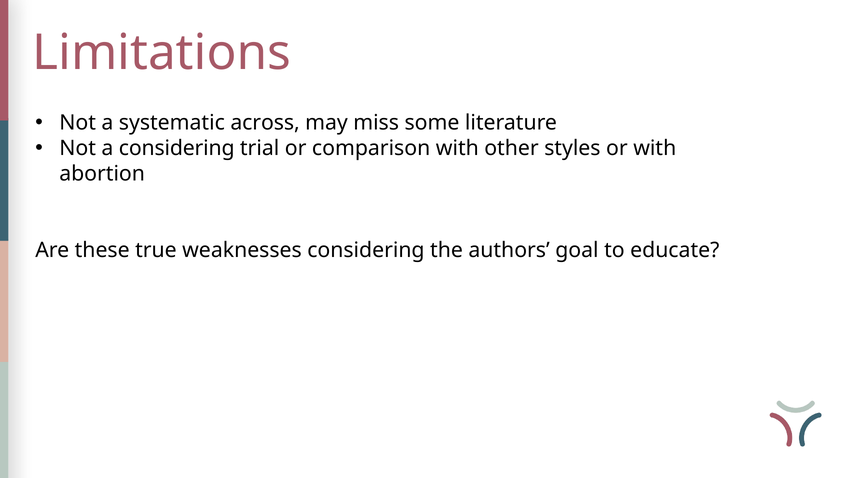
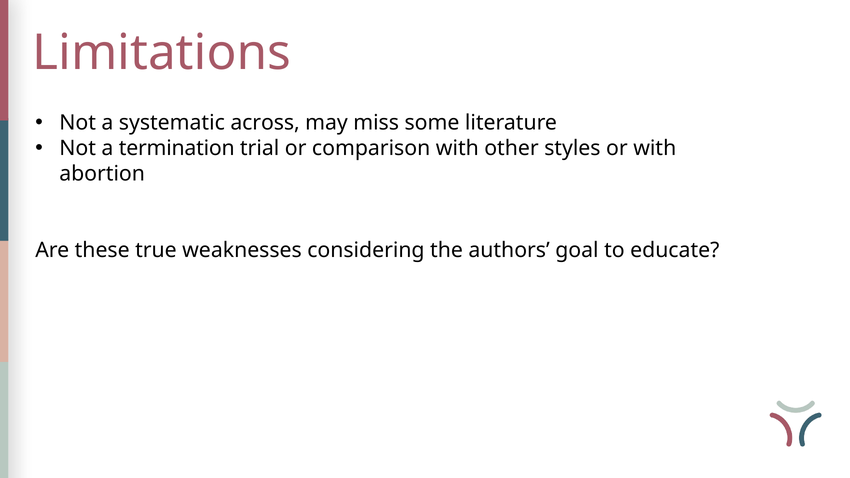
a considering: considering -> termination (177, 148)
